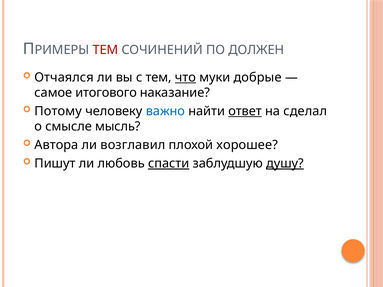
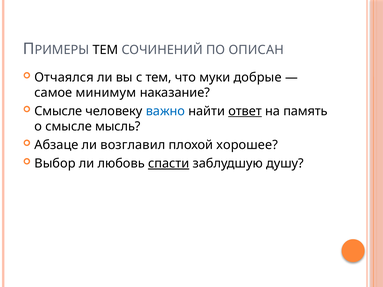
ТЕМ colour: red -> black (105, 50)
ДОЛЖЕН: ДОЛЖЕН -> ОПИСАН (256, 50)
что underline: present -> none (185, 77)
итогового: итогового -> минимум (106, 93)
Потому: Потому -> Смысле (58, 111)
сделал: сделал -> память (305, 111)
Автора: Автора -> Абзаце (56, 145)
Пишут: Пишут -> Выбор (55, 164)
душу underline: present -> none (285, 164)
